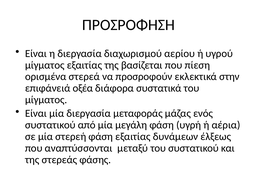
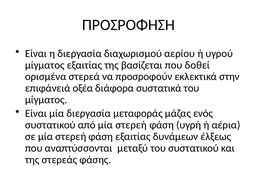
πίεση: πίεση -> δοθεί (197, 65)
από μία μεγάλη: μεγάλη -> στερεή (131, 125)
